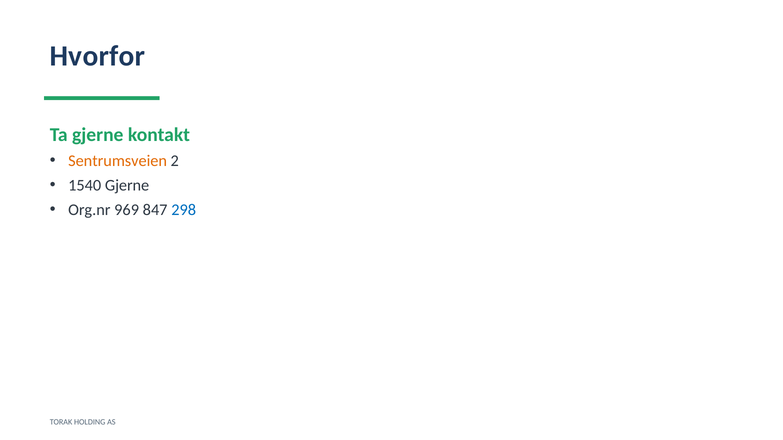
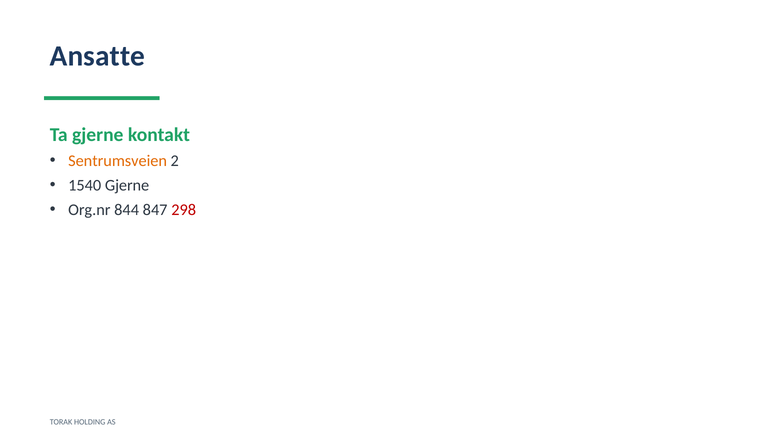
Hvorfor: Hvorfor -> Ansatte (97, 56)
969: 969 -> 844 (127, 210)
298 colour: blue -> red (184, 210)
